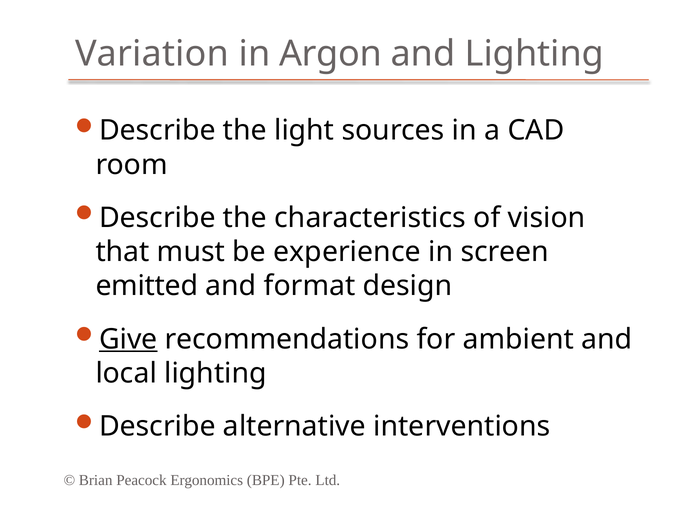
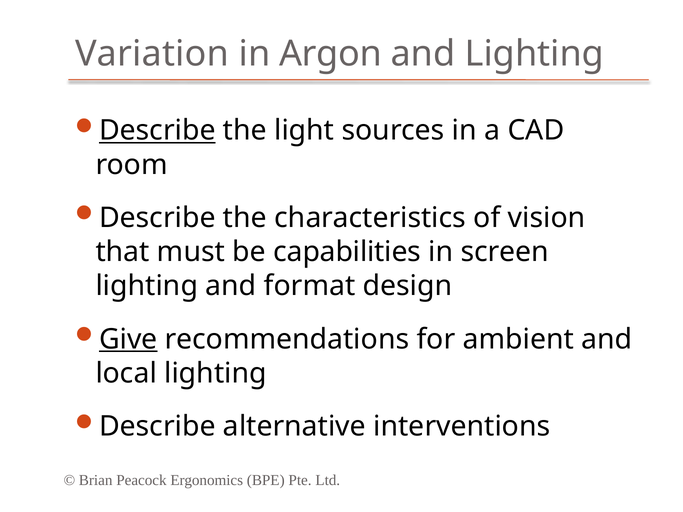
Describe underline: none -> present (157, 131)
experience: experience -> capabilities (347, 252)
emitted: emitted -> lighting (147, 286)
